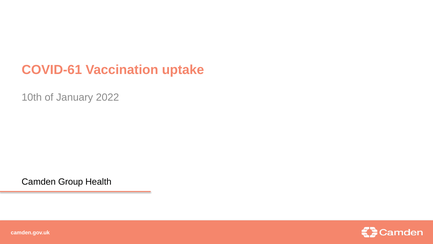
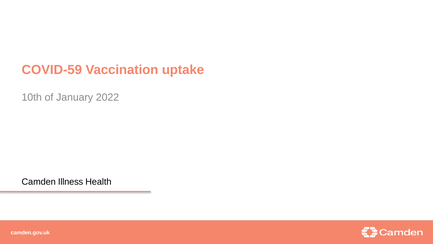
COVID-61: COVID-61 -> COVID-59 (52, 70)
Group: Group -> Illness (71, 182)
